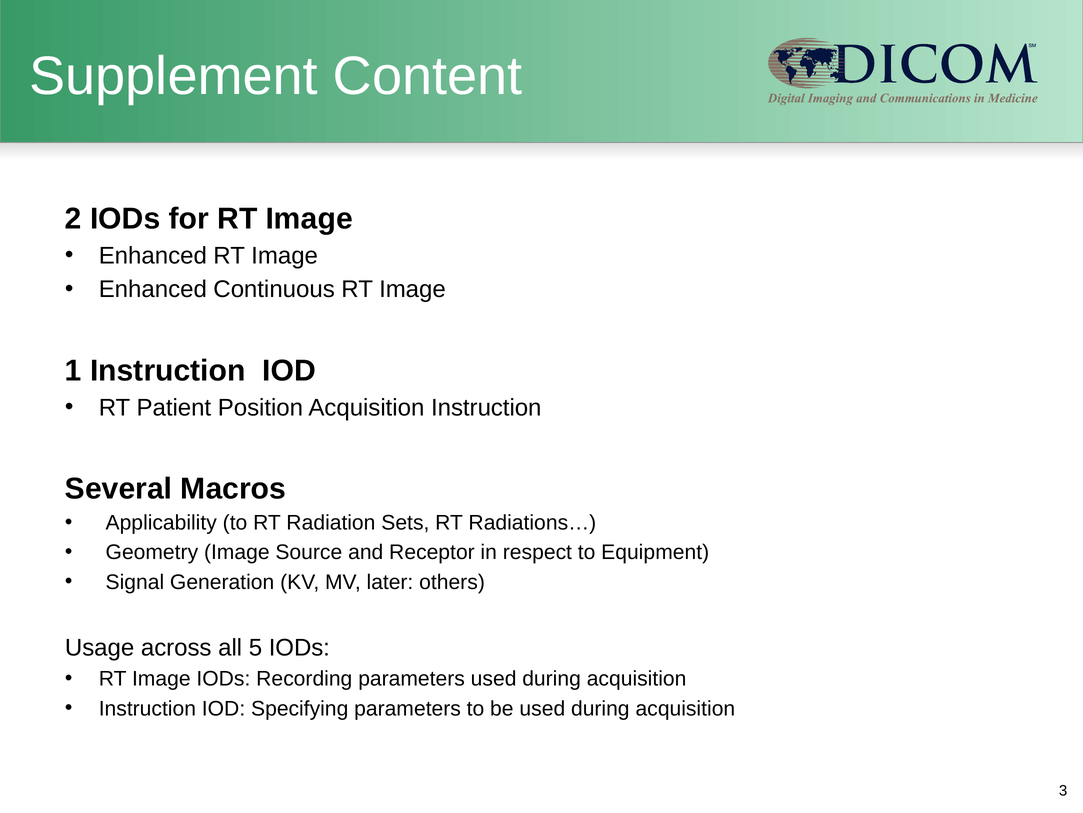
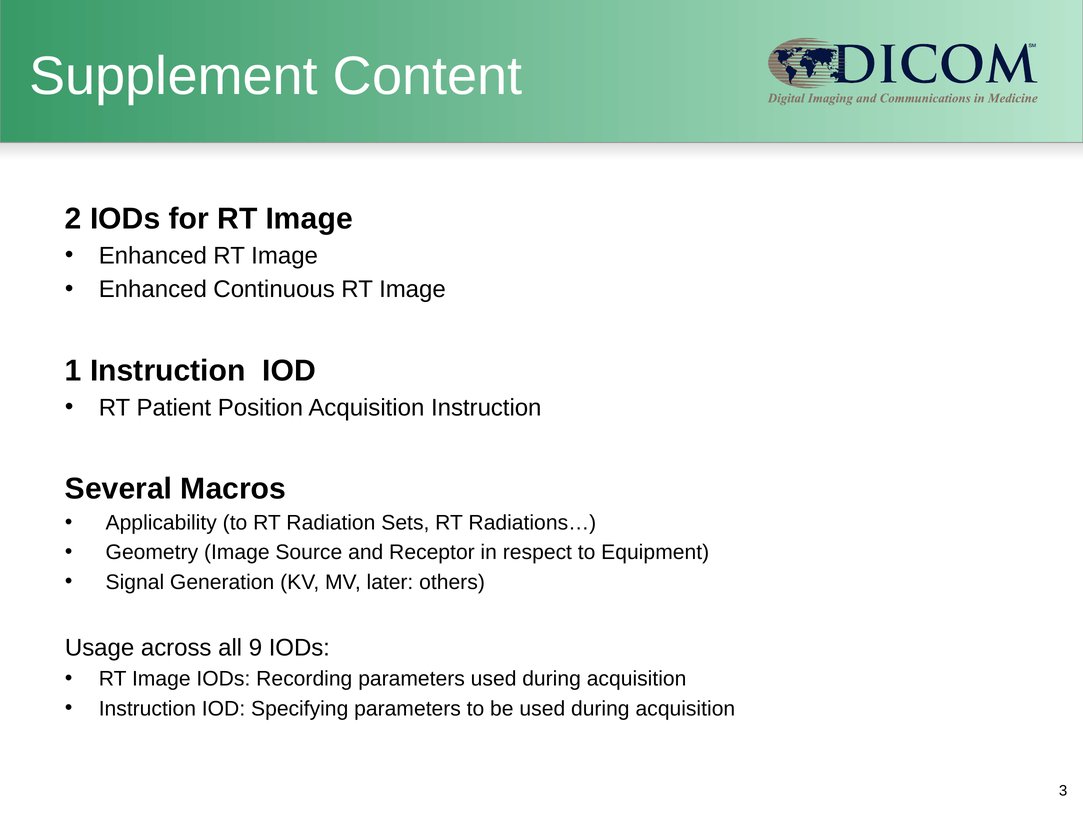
5: 5 -> 9 (255, 647)
